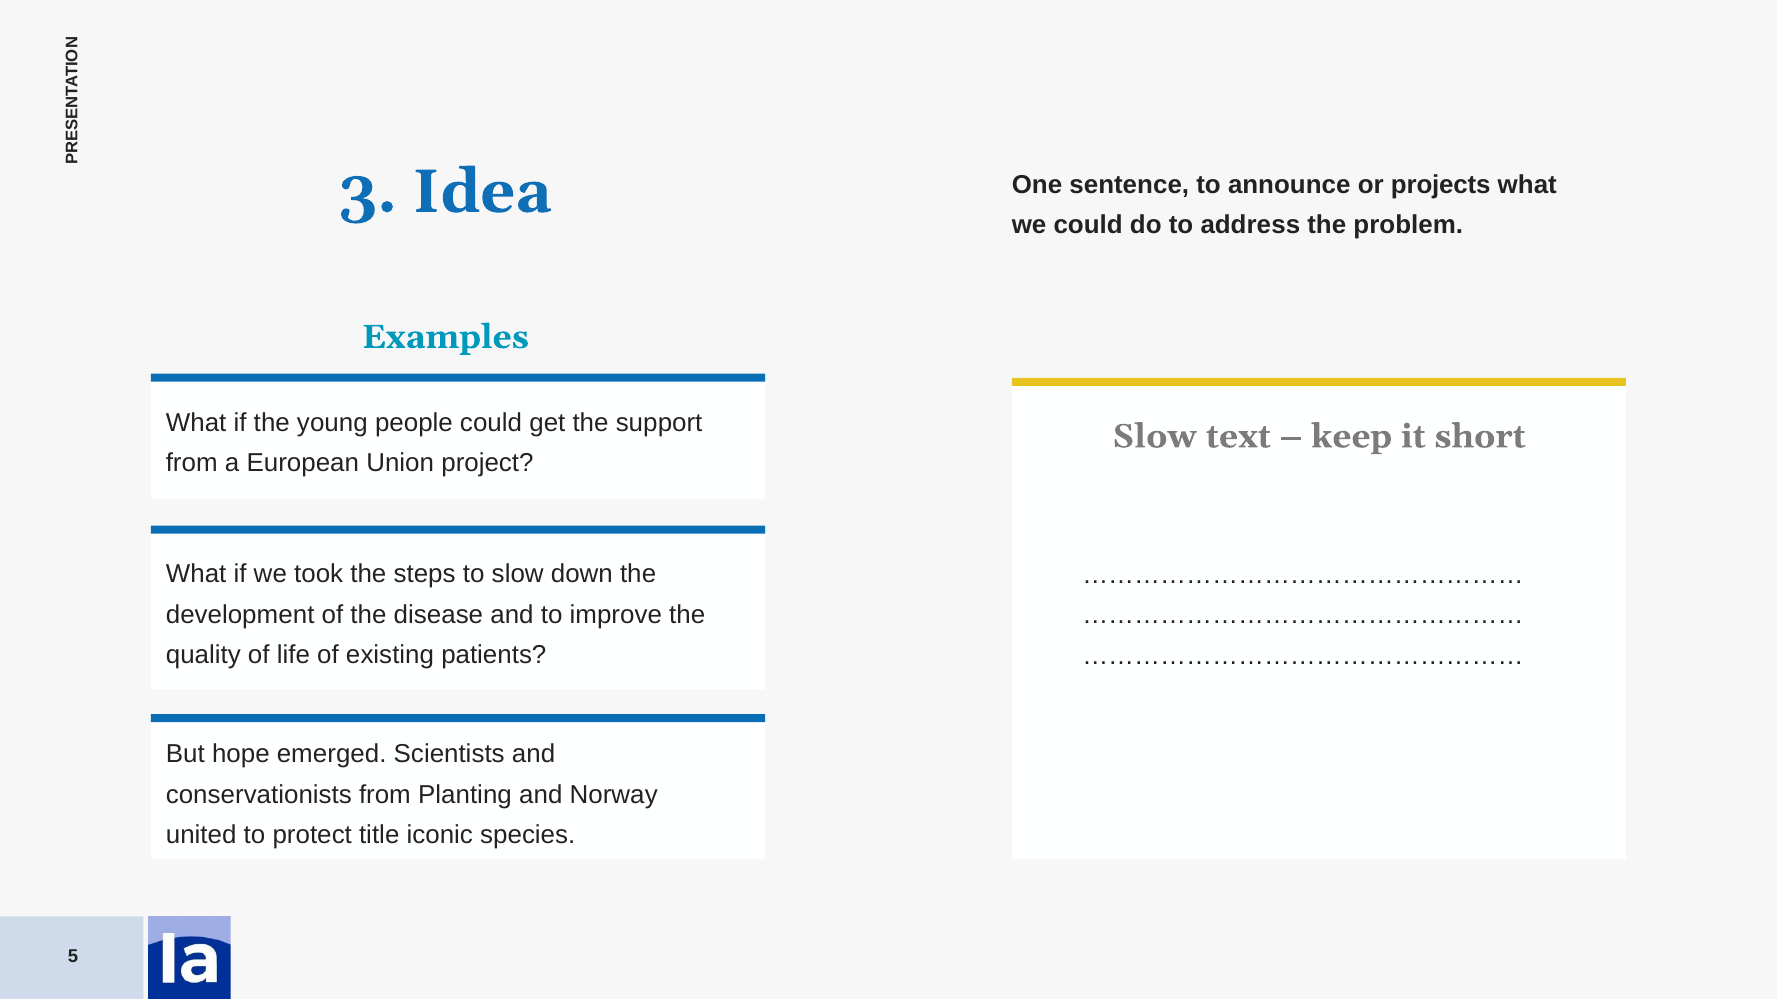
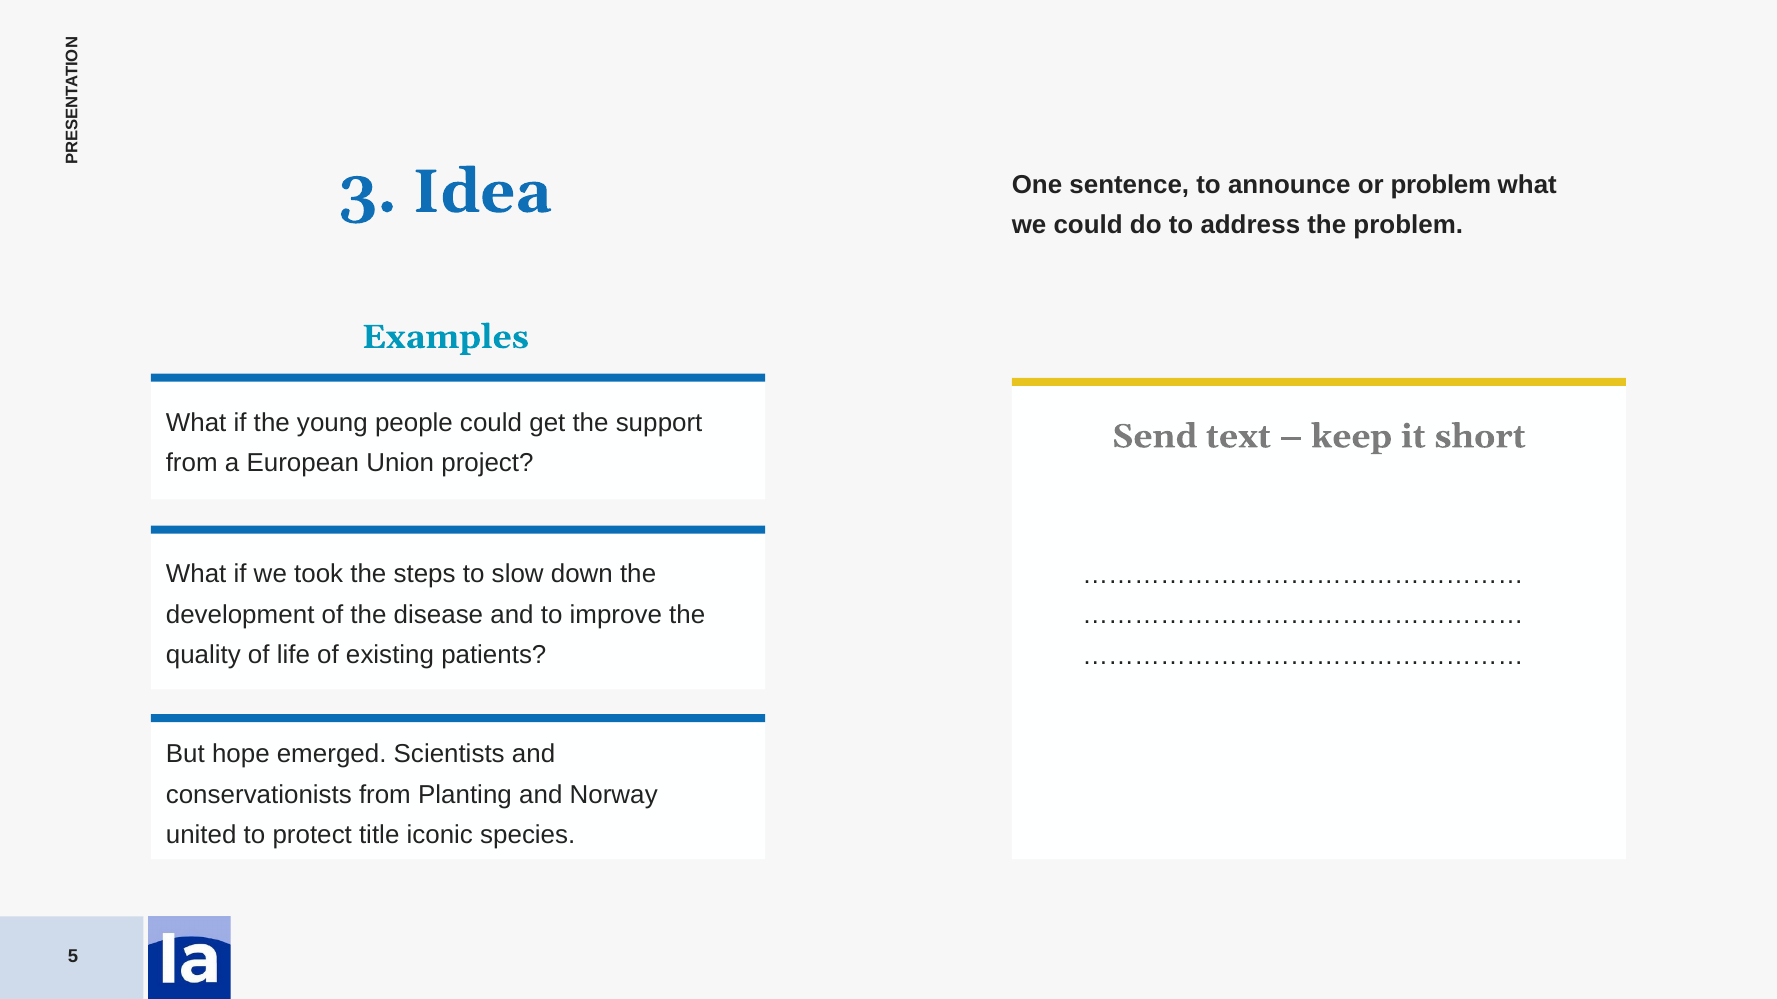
or projects: projects -> problem (1441, 185)
Slow: Slow -> Send (1155, 437)
